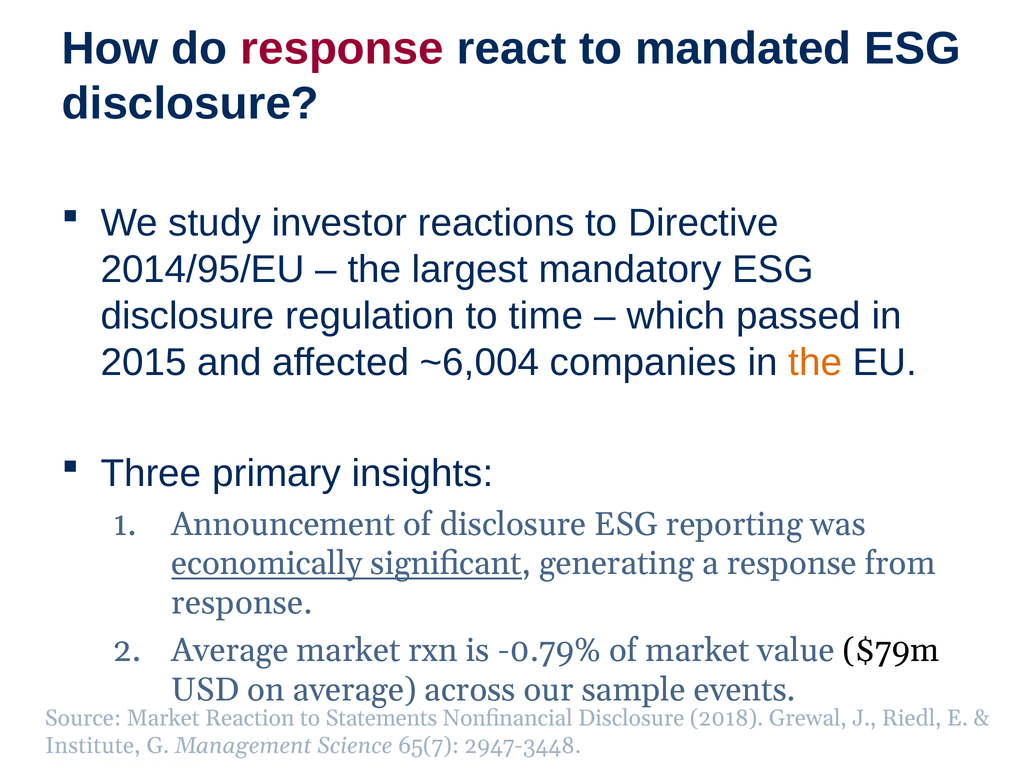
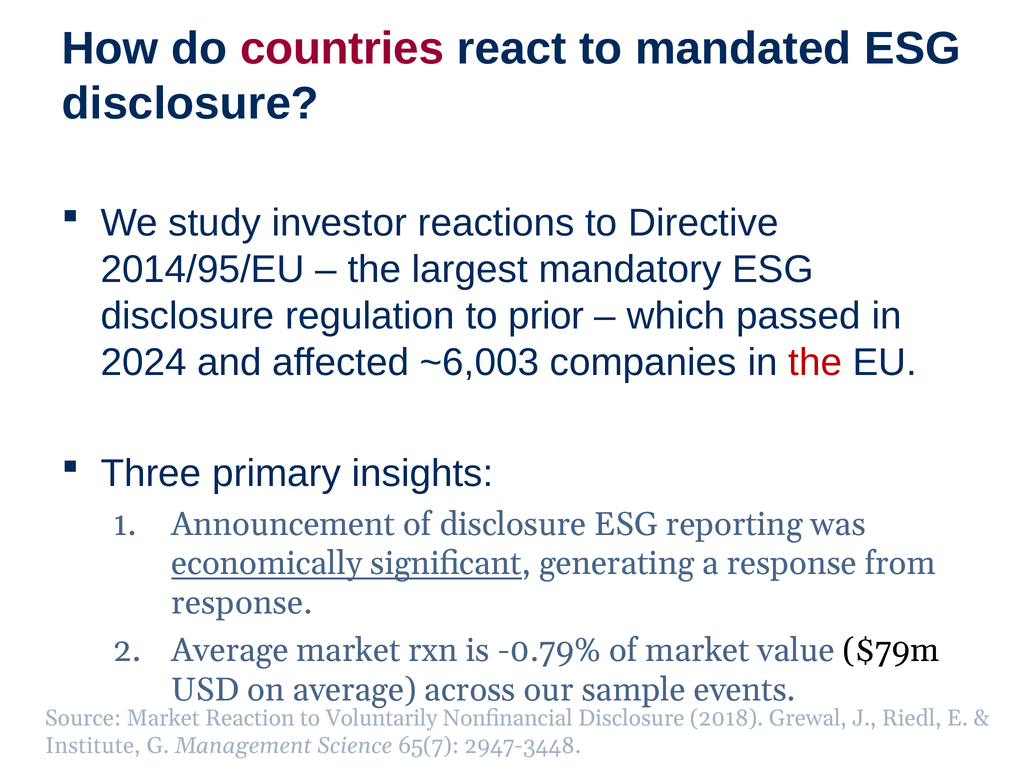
do response: response -> countries (342, 49)
time: time -> prior (546, 316)
2015: 2015 -> 2024 (144, 362)
~6,004: ~6,004 -> ~6,003 (480, 362)
the colour: orange -> red (815, 362)
Statements: Statements -> Voluntarily (382, 718)
